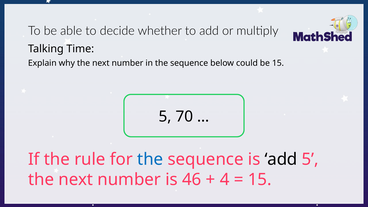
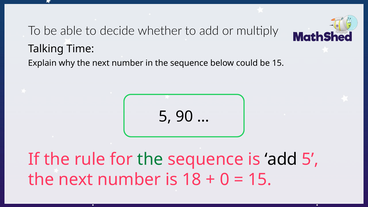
70: 70 -> 90 (184, 117)
the colour: blue -> green (150, 159)
46: 46 -> 18 (192, 180)
4: 4 -> 0 (225, 180)
